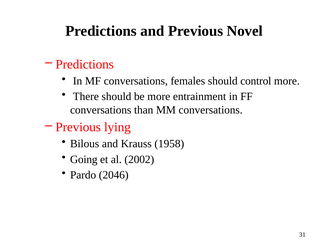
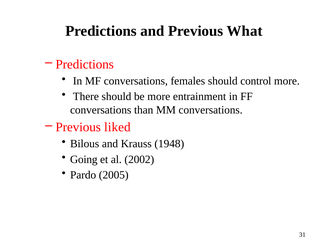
Novel: Novel -> What (245, 31)
lying: lying -> liked (117, 127)
1958: 1958 -> 1948 (169, 143)
2046: 2046 -> 2005 (114, 175)
